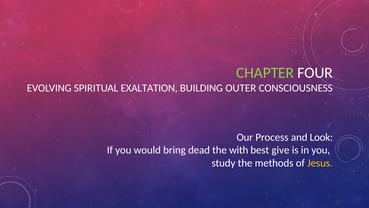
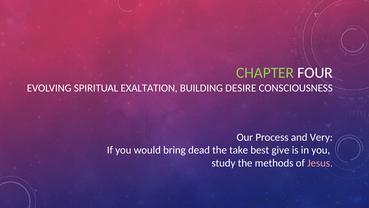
OUTER: OUTER -> DESIRE (241, 88)
Look: Look -> Very (321, 137)
with: with -> take (239, 150)
Jesus colour: yellow -> pink (320, 163)
